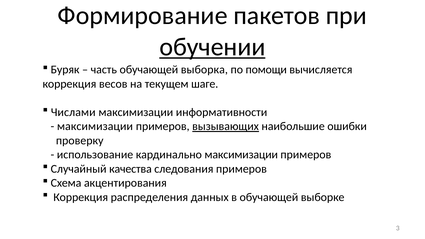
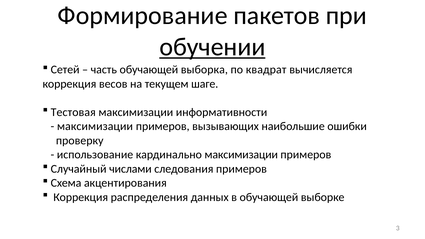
Буряк: Буряк -> Сетей (65, 70)
помощи: помощи -> квадрат (266, 70)
Числами: Числами -> Тестовая (73, 112)
вызывающих underline: present -> none (226, 126)
качества: качества -> числами (130, 169)
